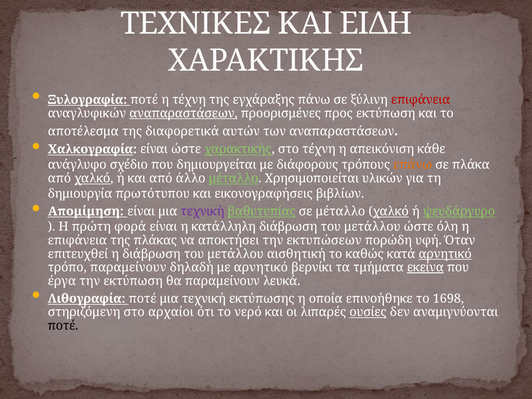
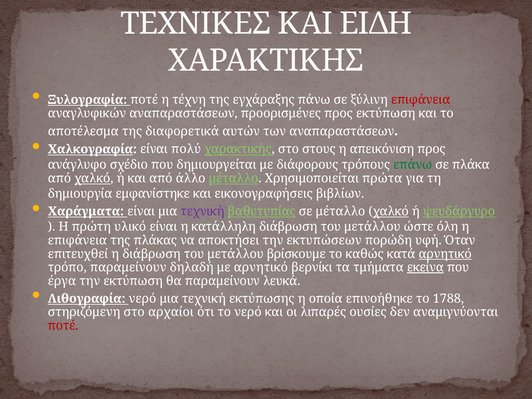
αναπαραστάσεων underline: present -> none (183, 113)
είναι ώστε: ώστε -> πολύ (186, 149)
στο τέχνη: τέχνη -> στους (319, 149)
απεικόνιση κάθε: κάθε -> προς (431, 149)
επάνω colour: orange -> green (413, 165)
υλικών: υλικών -> πρώτα (382, 178)
πρωτότυπου: πρωτότυπου -> εμφανίστηκε (153, 194)
Απομίμηση: Απομίμηση -> Χαράγματα (86, 211)
φορά: φορά -> υλικό (130, 227)
αισθητική: αισθητική -> βρίσκουμε (296, 254)
Λιθογραφία ποτέ: ποτέ -> νερό (143, 299)
1698: 1698 -> 1788 (448, 299)
ουσίες underline: present -> none (368, 312)
ποτέ colour: black -> red (63, 326)
